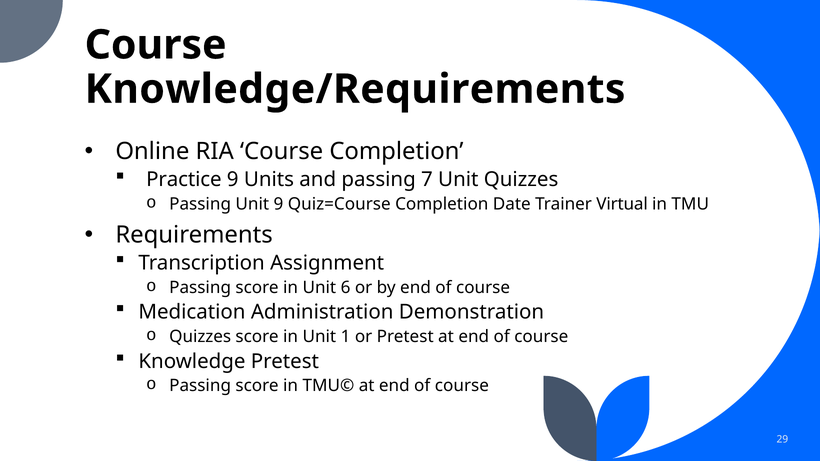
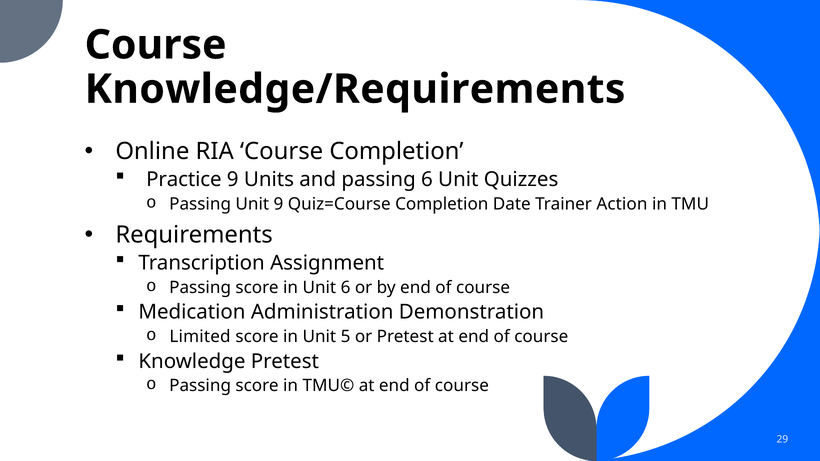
passing 7: 7 -> 6 (427, 180)
Virtual: Virtual -> Action (622, 204)
Quizzes: Quizzes -> Limited (200, 337)
1: 1 -> 5 (346, 337)
